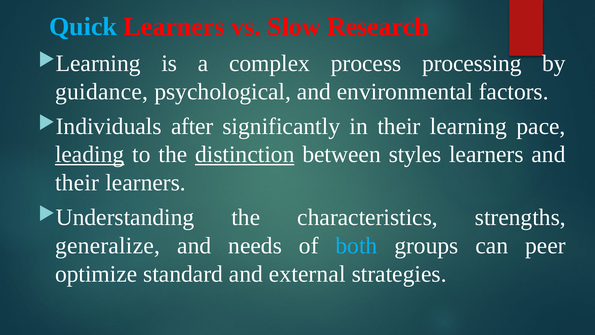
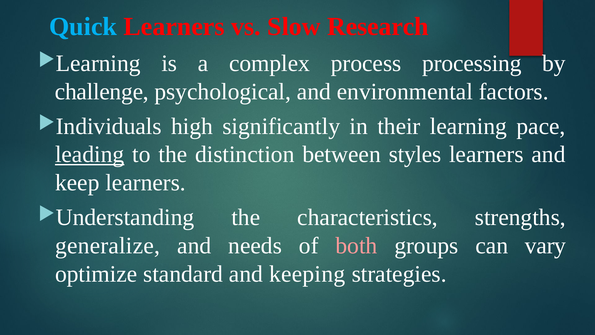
guidance: guidance -> challenge (102, 92)
after: after -> high (192, 126)
distinction underline: present -> none (245, 154)
their: their -> keep (77, 183)
both colour: light blue -> pink (356, 245)
peer: peer -> vary (546, 245)
external: external -> keeping (307, 274)
